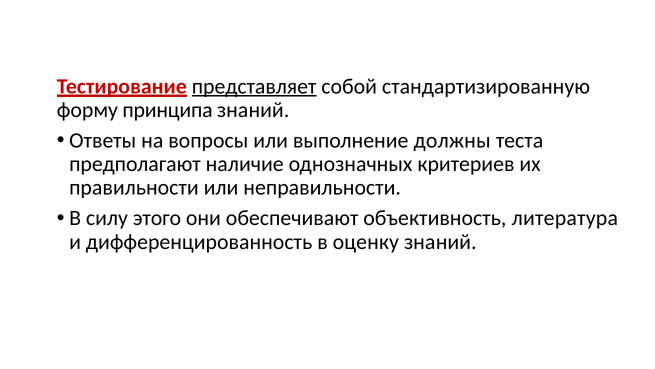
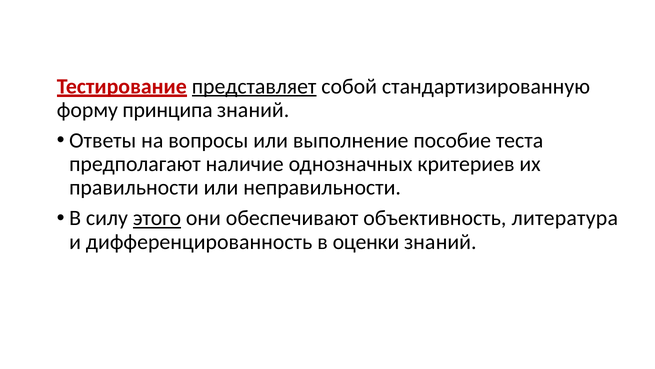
должны: должны -> пособие (452, 140)
этого underline: none -> present (157, 218)
оценку: оценку -> оценки (366, 241)
